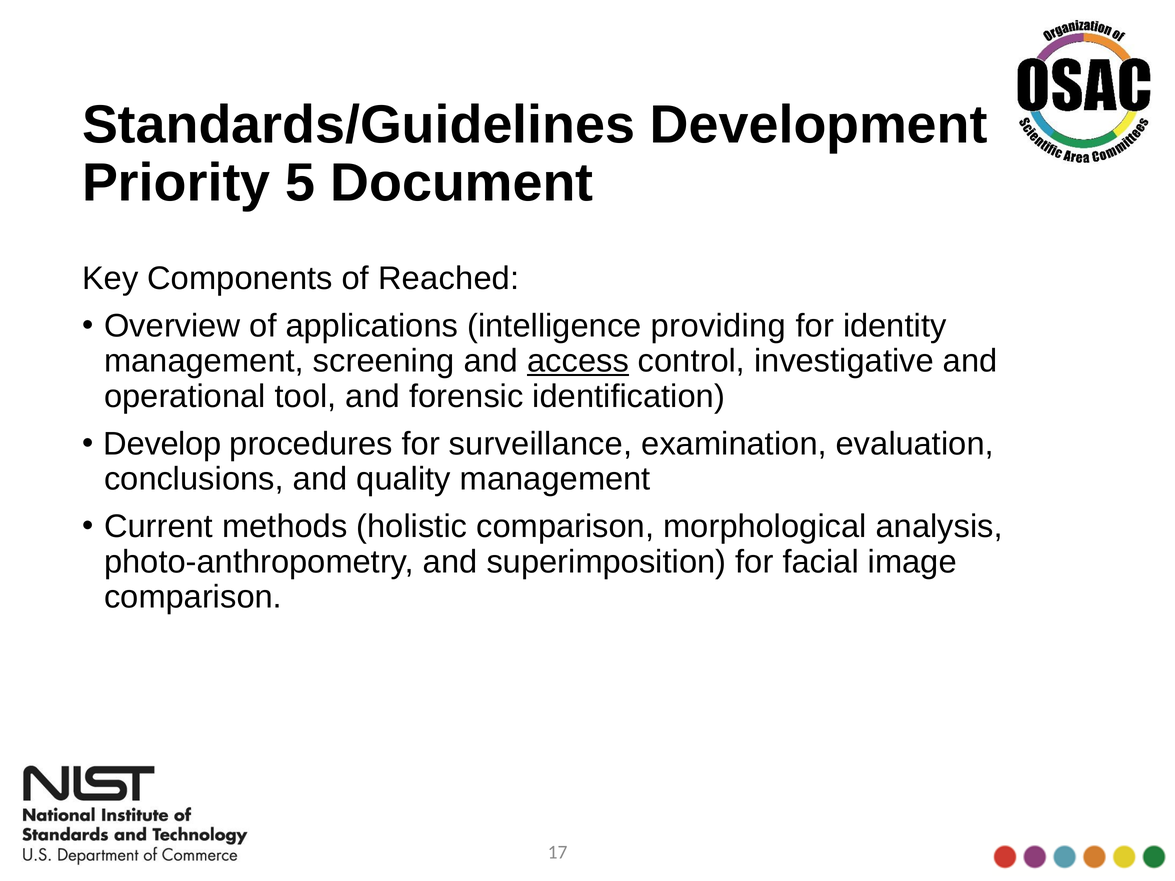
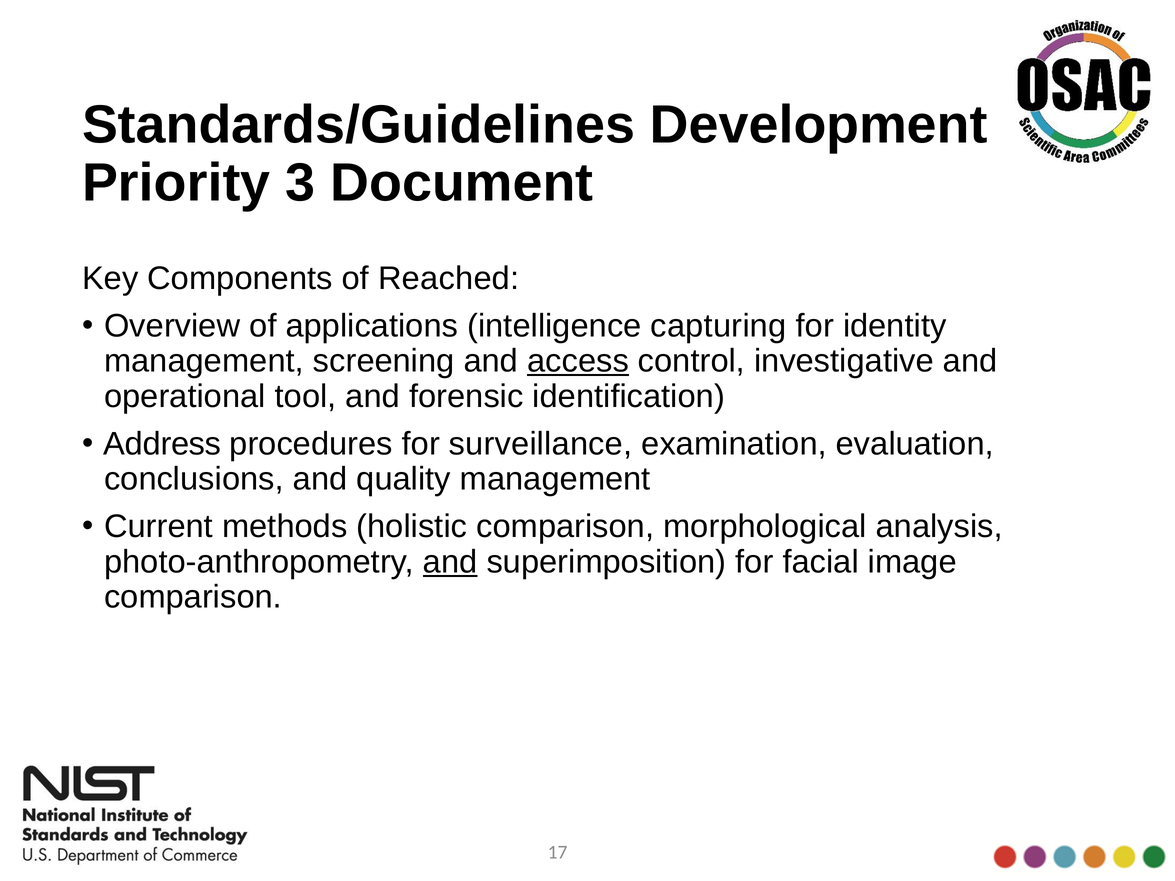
5: 5 -> 3 (300, 183)
providing: providing -> capturing (718, 326)
Develop: Develop -> Address (162, 444)
and underline: none -> present (450, 562)
